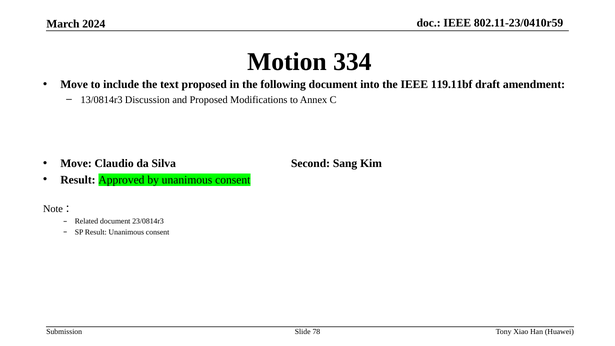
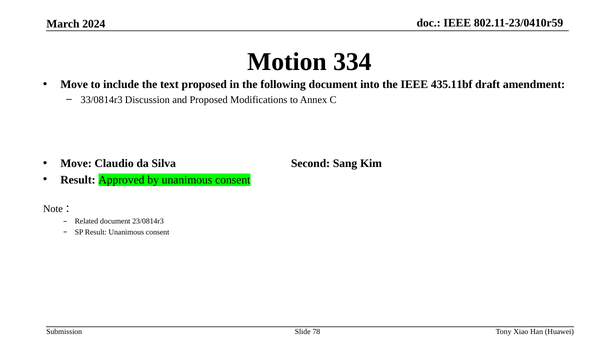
119.11bf: 119.11bf -> 435.11bf (452, 85)
13/0814r3: 13/0814r3 -> 33/0814r3 (102, 100)
